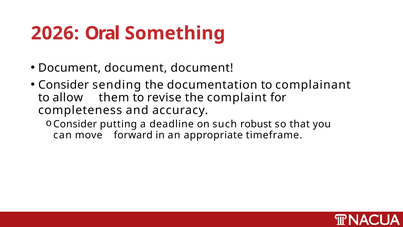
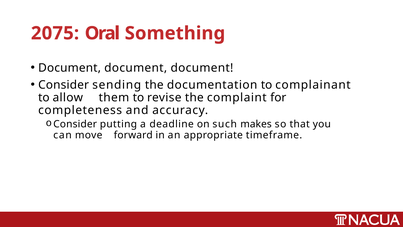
2026: 2026 -> 2075 (55, 33)
robust: robust -> makes (256, 124)
